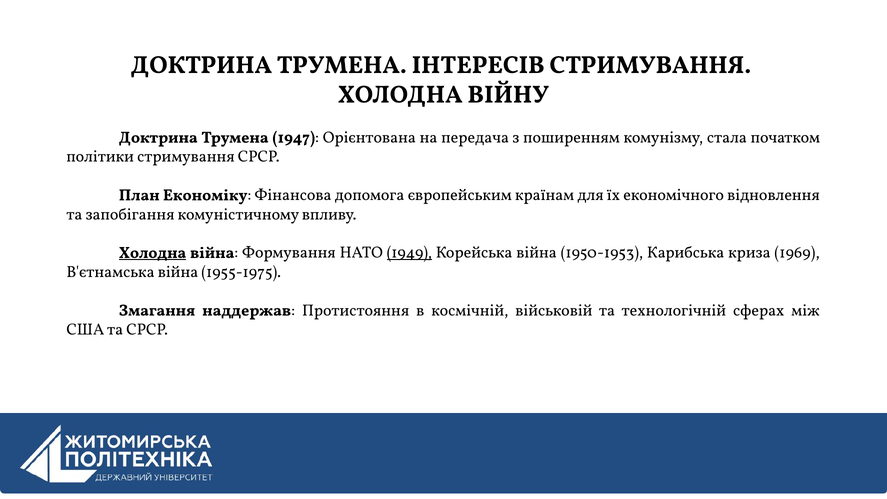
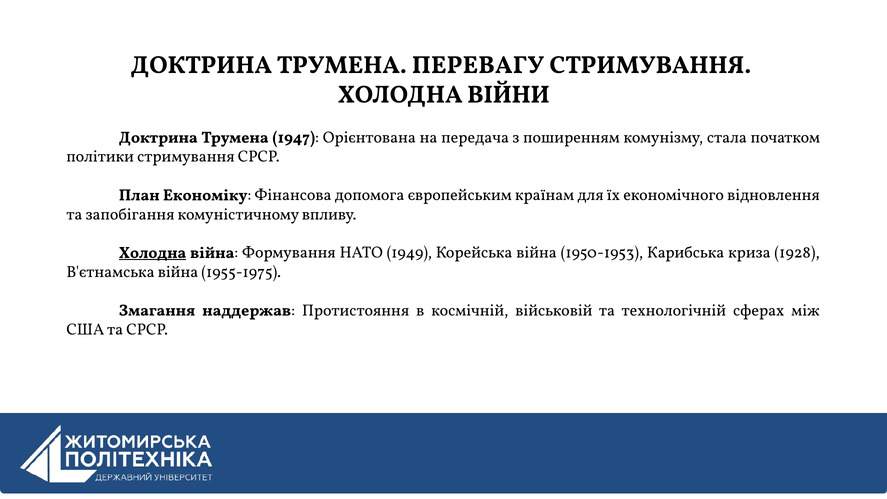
ІНТЕРЕСІВ: ІНТЕРЕСІВ -> ПЕРЕВАГУ (478, 65)
ВІЙНУ: ВІЙНУ -> ВІЙНИ (508, 94)
1949 underline: present -> none (409, 253)
1969: 1969 -> 1928 (797, 253)
